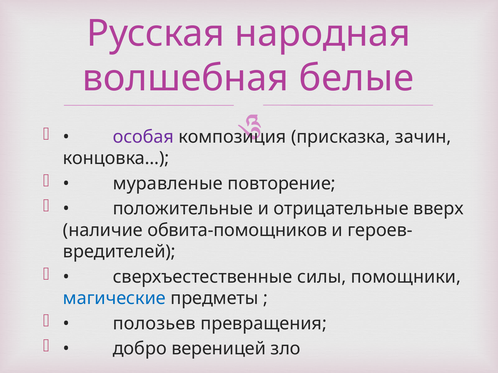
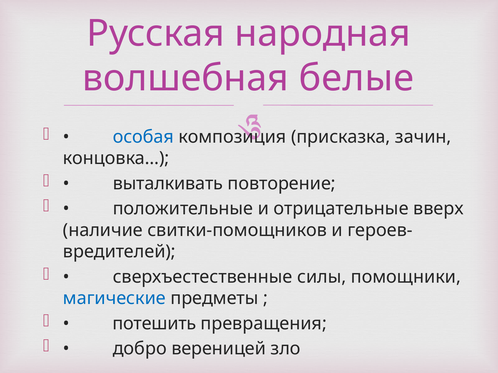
особая colour: purple -> blue (143, 137)
муравленые: муравленые -> выталкивать (168, 184)
обвита-помощников: обвита-помощников -> свитки-помощников (237, 230)
полозьев: полозьев -> потешить (154, 324)
